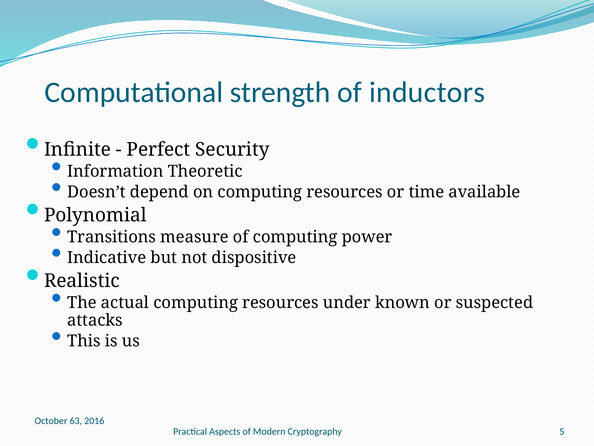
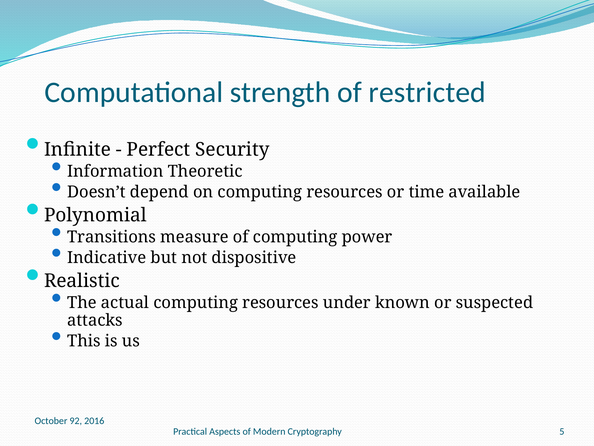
inductors: inductors -> restricted (427, 92)
63: 63 -> 92 (76, 420)
